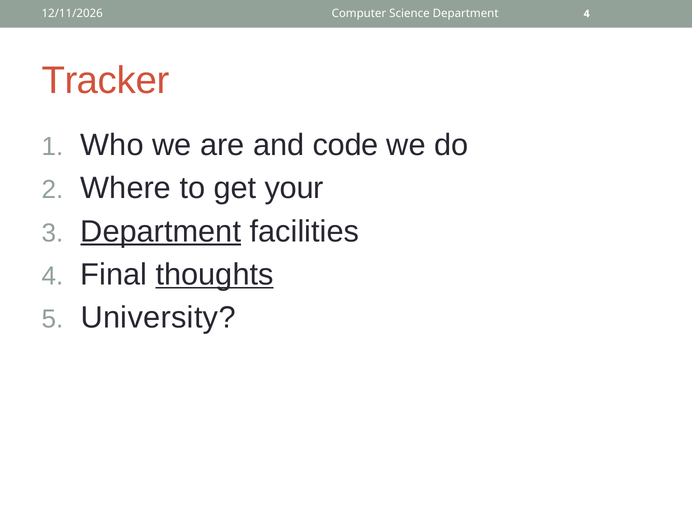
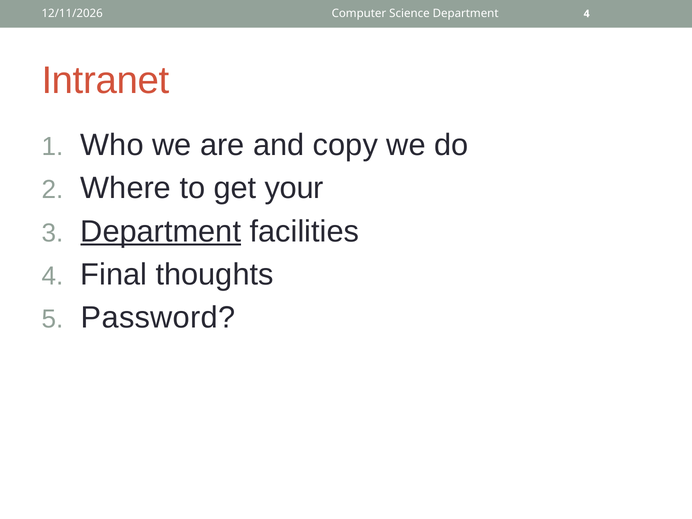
Tracker: Tracker -> Intranet (105, 81)
code: code -> copy (345, 145)
thoughts underline: present -> none (215, 274)
University: University -> Password (158, 318)
